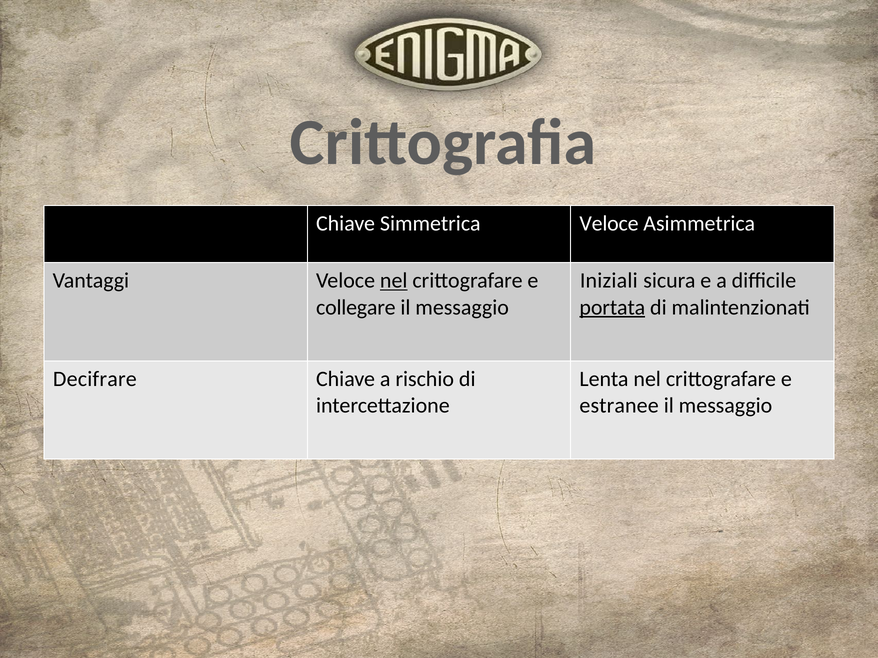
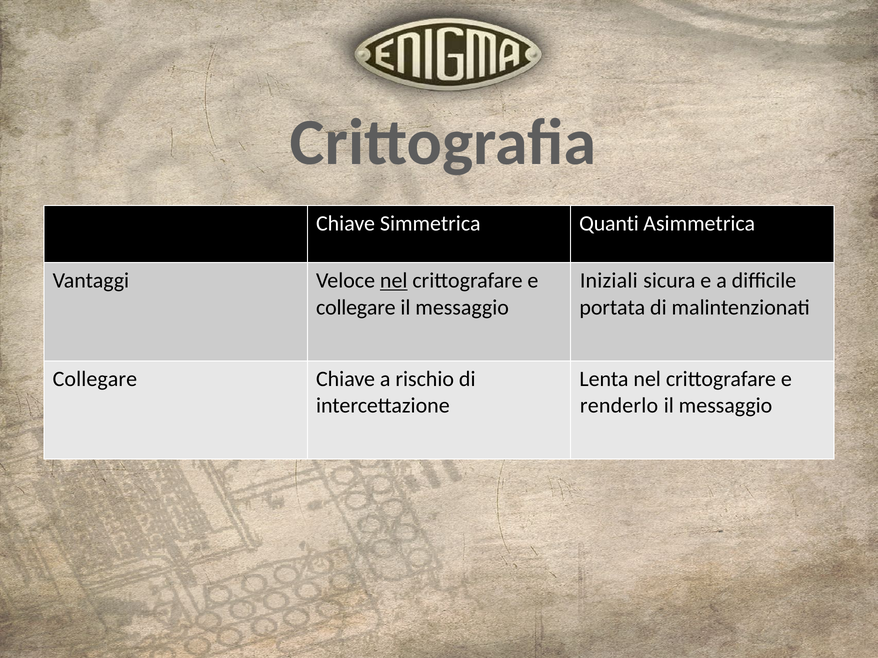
Simmetrica Veloce: Veloce -> Quanti (609, 224)
portata underline: present -> none (612, 308)
Decifrare: Decifrare -> Collegare (95, 379)
estranee: estranee -> renderlo (619, 406)
